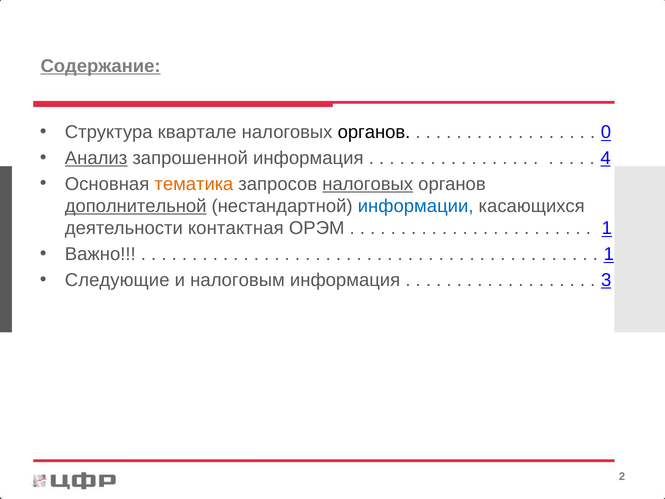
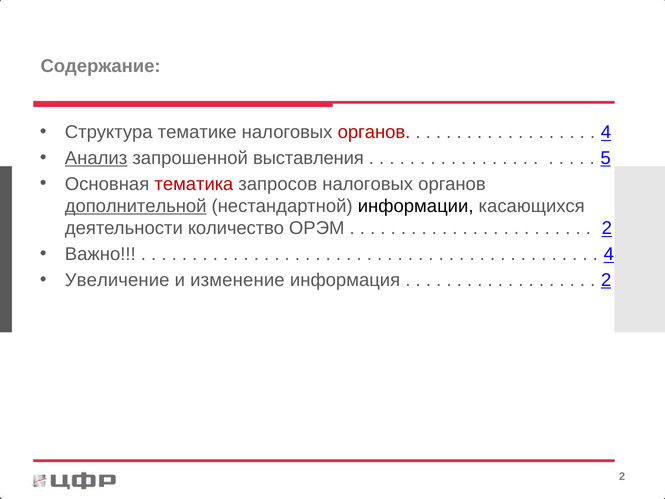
Содержание underline: present -> none (101, 66)
квартале: квартале -> тематике (197, 132)
органов colour: black -> red (374, 132)
0: 0 -> 4 (606, 132)
запрошенной информация: информация -> выставления (308, 158)
4: 4 -> 5 (606, 158)
тематика colour: orange -> red (194, 184)
налоговых underline: present -> none (368, 184)
информации colour: blue -> black (416, 206)
контактная: контактная -> количество (236, 228)
1: 1 -> 2 (607, 228)
1: 1 -> 4 (609, 254)
Следующие: Следующие -> Увеличение (117, 280)
налоговым: налоговым -> изменение (237, 280)
3: 3 -> 2 (606, 280)
